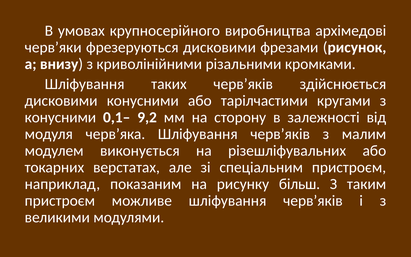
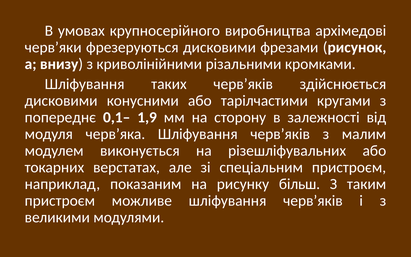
конусними: конусними -> попереднє (60, 117)
9,2: 9,2 -> 1,9 (147, 117)
